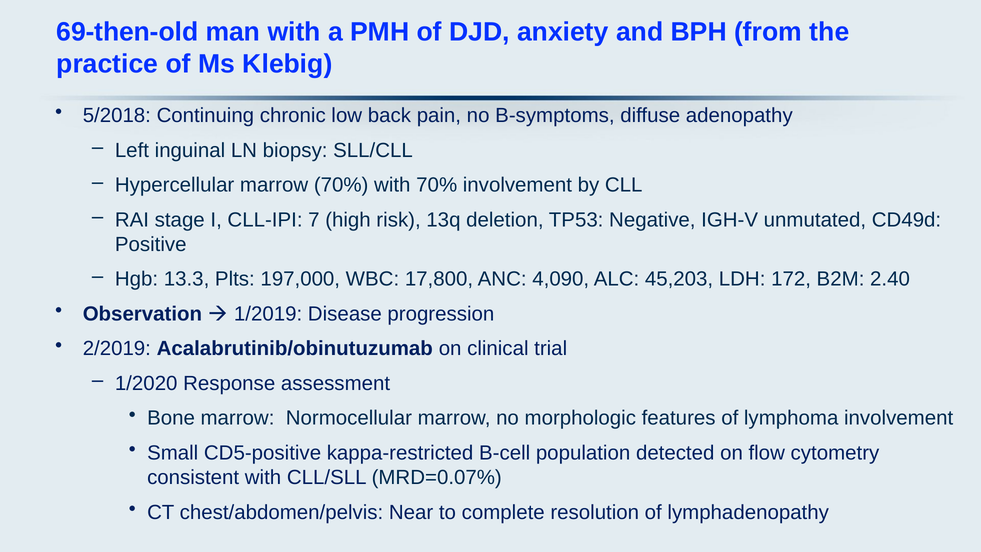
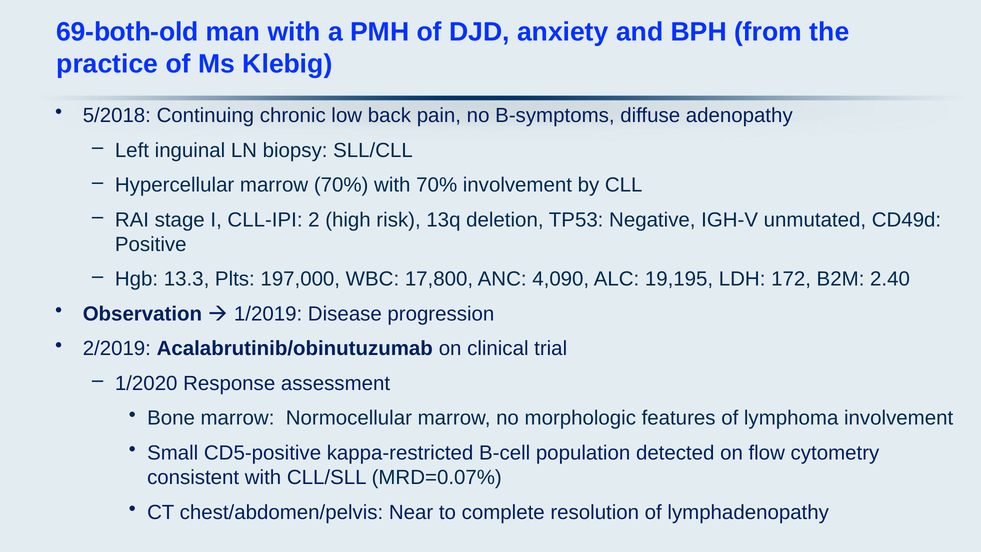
69-then-old: 69-then-old -> 69-both-old (127, 32)
7: 7 -> 2 (314, 220)
45,203: 45,203 -> 19,195 (679, 279)
